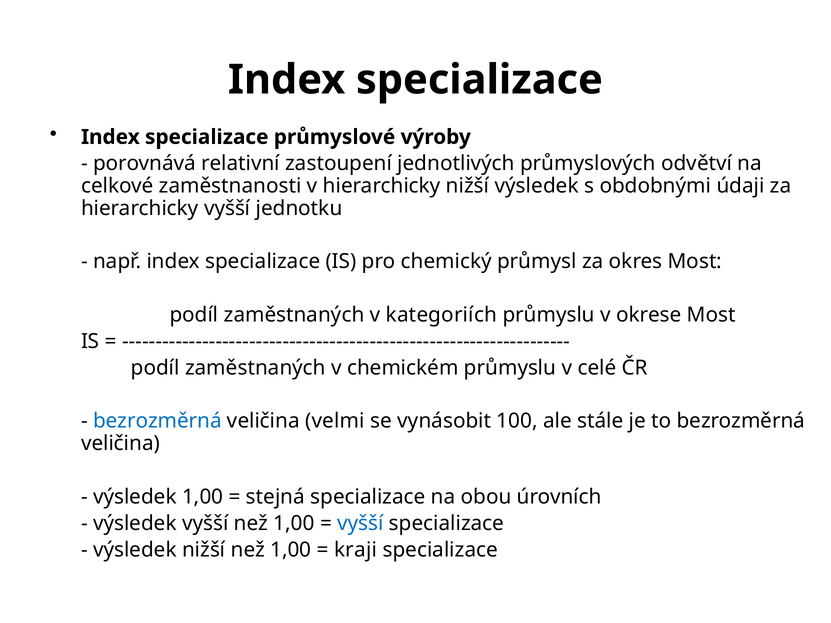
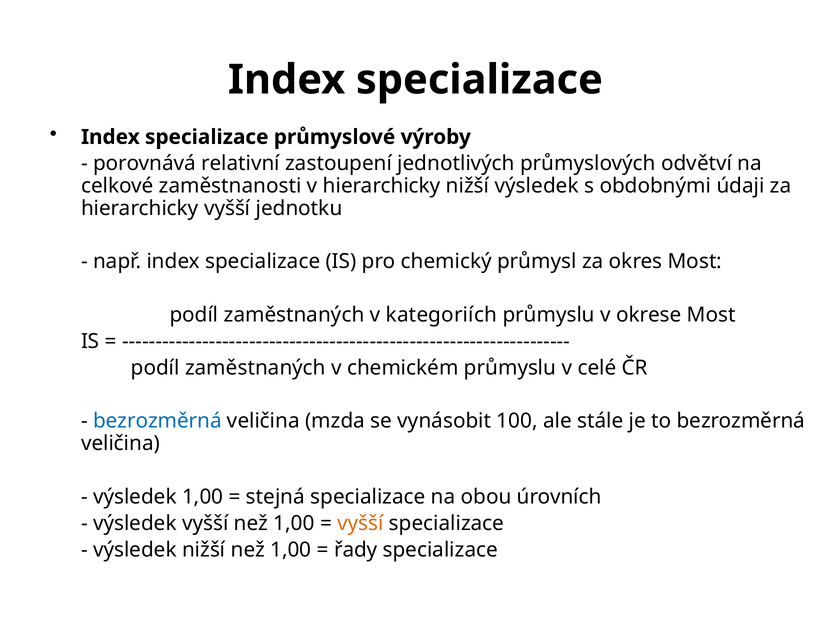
velmi: velmi -> mzda (335, 421)
vyšší colour: blue -> orange (360, 523)
kraji: kraji -> řady (356, 550)
